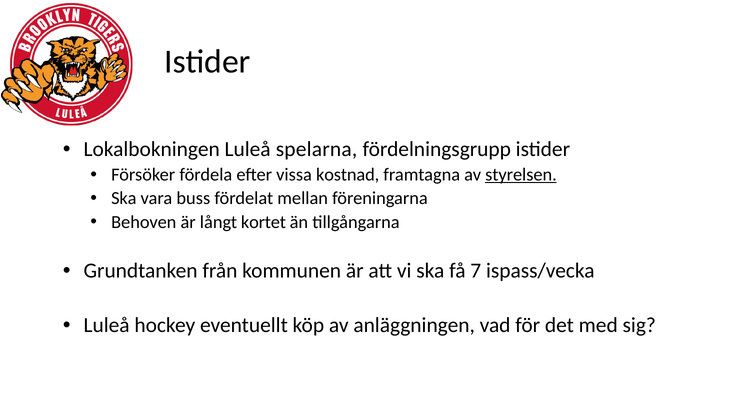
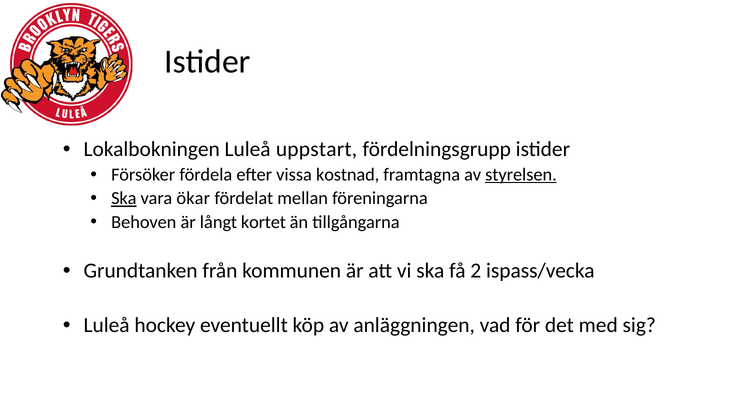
spelarna: spelarna -> uppstart (317, 150)
Ska underline: none -> present (124, 199)
buss: buss -> ökar (193, 199)
7: 7 -> 2 (476, 271)
